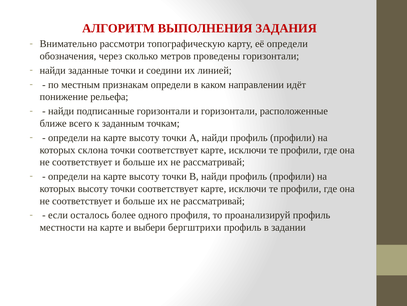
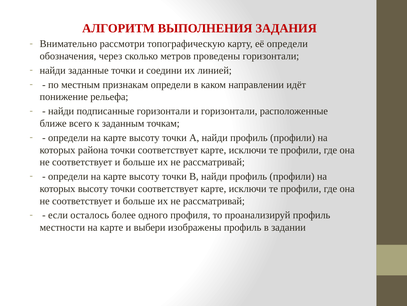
склона: склона -> района (93, 150)
бергштрихи: бергштрихи -> изображены (195, 227)
